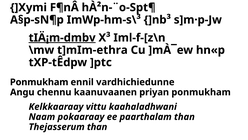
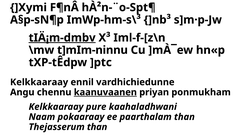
t]mIm-ethra: t]mIm-ethra -> t]mIm-ninnu (93, 50)
Ponmukham: Ponmukham -> Kelkkaaraay (39, 82)
kaanuvaanen underline: none -> present (105, 92)
vittu: vittu -> pure (96, 106)
